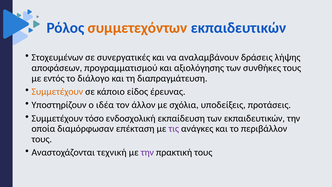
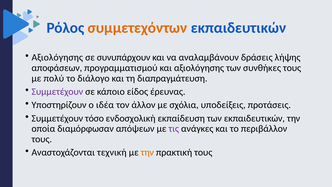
Στοχευμένων: Στοχευμένων -> Αξιολόγησης (57, 57)
συνεργατικές: συνεργατικές -> συνυπάρχουν (124, 57)
εντός: εντός -> πολύ (54, 78)
Συμμετέχουν colour: orange -> purple (57, 92)
επέκταση: επέκταση -> απόψεων (135, 129)
την colour: purple -> orange (147, 152)
